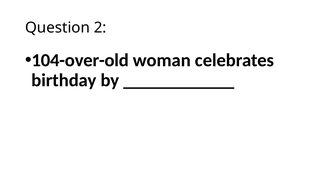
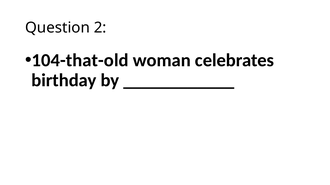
104-over-old: 104-over-old -> 104-that-old (80, 61)
